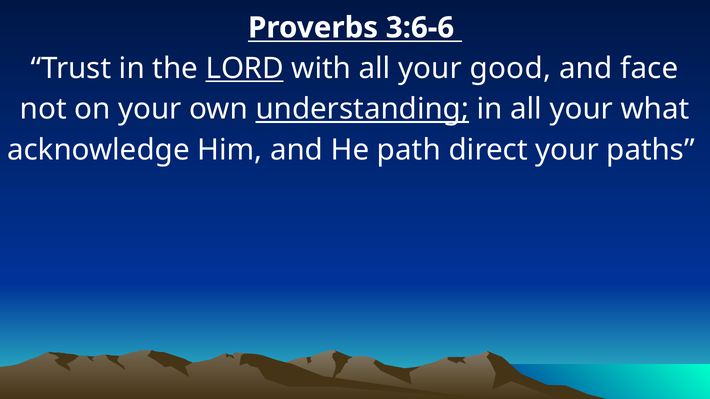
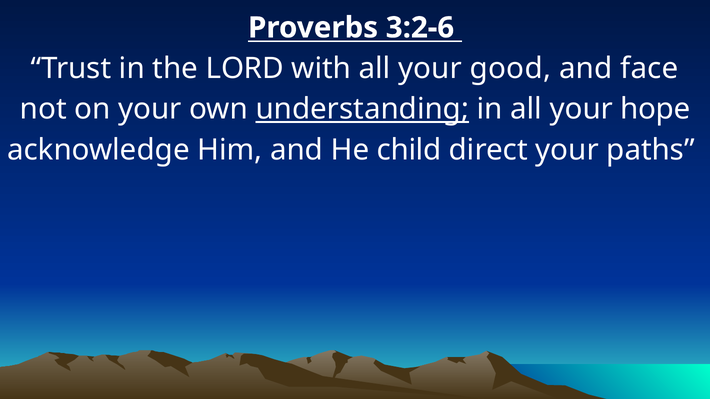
3:6-6: 3:6-6 -> 3:2-6 (420, 28)
LORD underline: present -> none (245, 69)
what: what -> hope (655, 109)
path: path -> child (409, 150)
